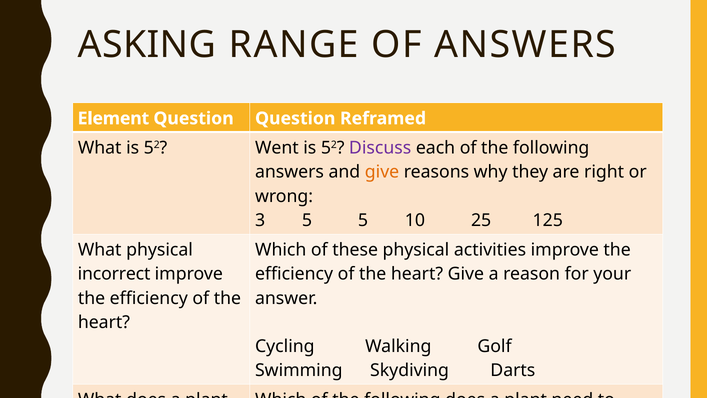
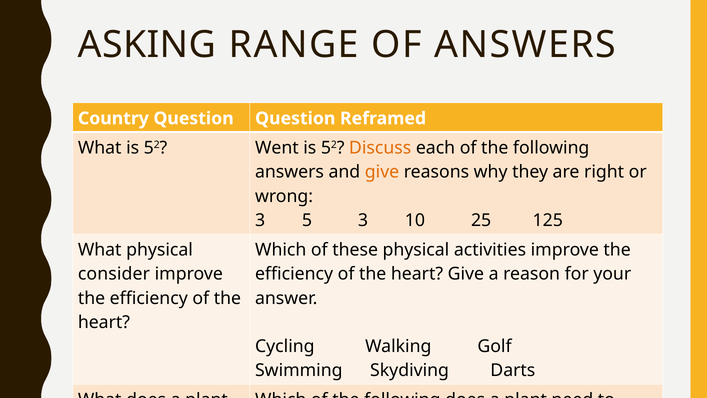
Element: Element -> Country (113, 118)
Discuss colour: purple -> orange (380, 148)
5 5: 5 -> 3 (363, 220)
incorrect: incorrect -> consider (114, 274)
